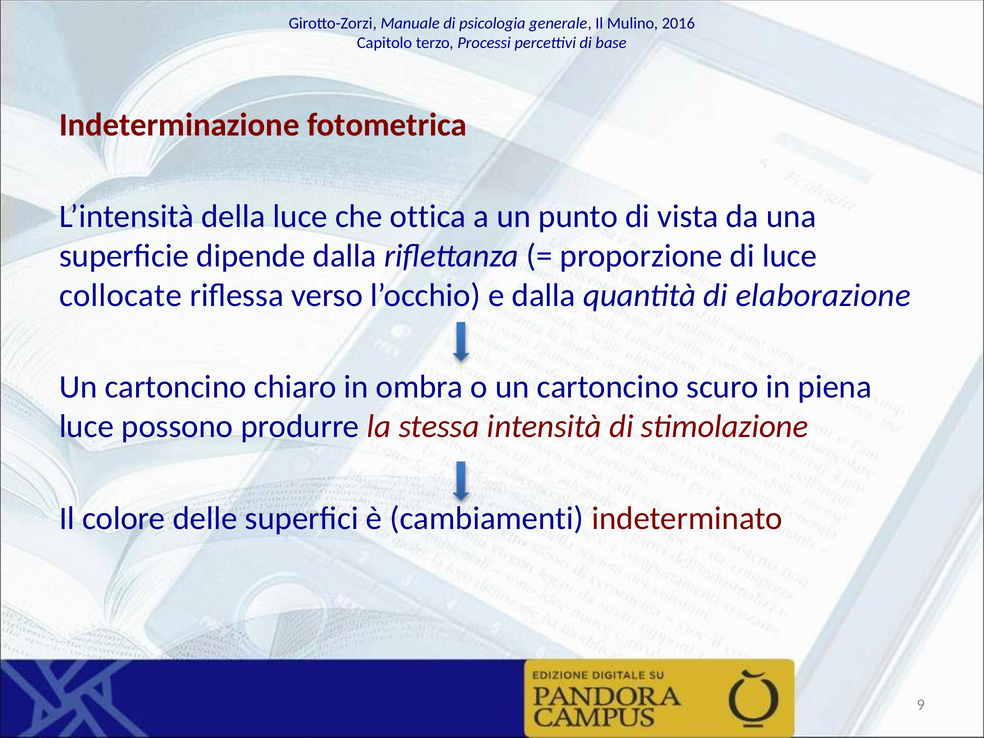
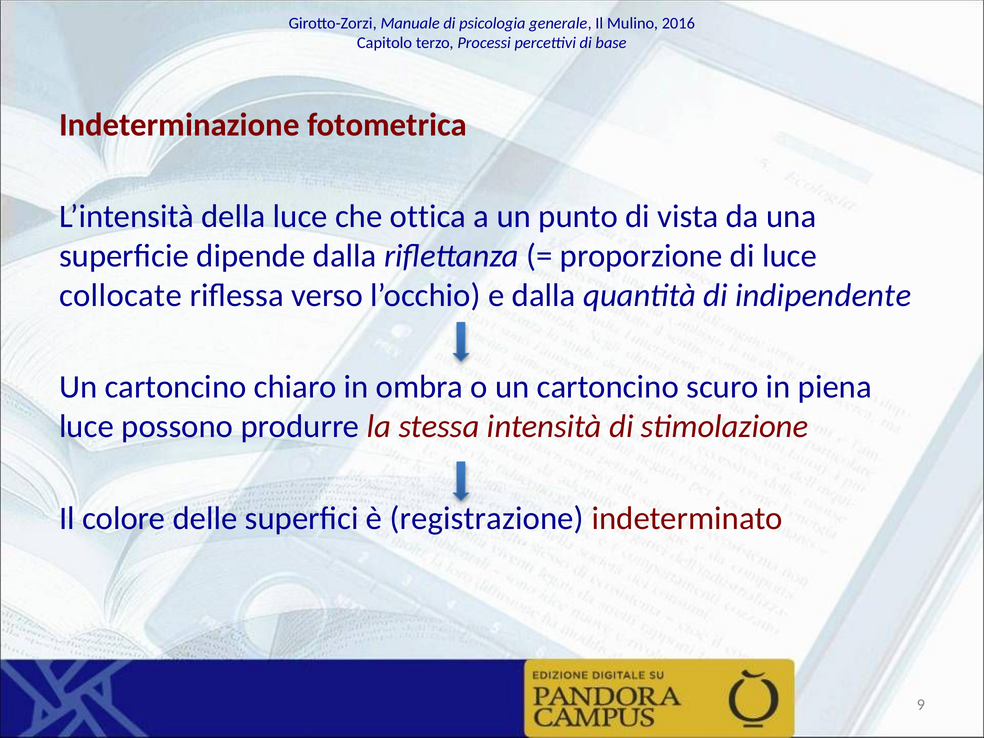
elaborazione: elaborazione -> indipendente (823, 295)
cambiamenti: cambiamenti -> registrazione (487, 518)
